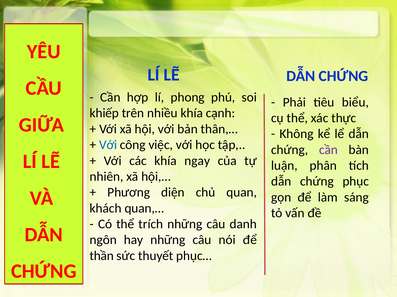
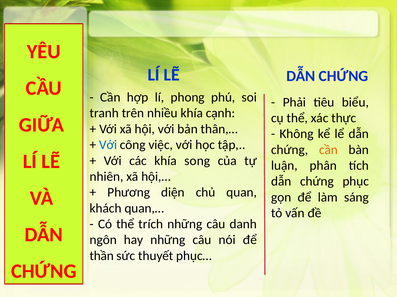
khiếp: khiếp -> tranh (104, 113)
cần colour: purple -> orange (328, 150)
ngay: ngay -> song (197, 161)
